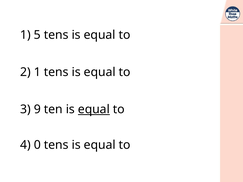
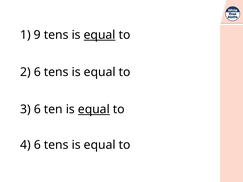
5: 5 -> 9 (37, 35)
equal underline: none -> present (100, 35)
2 1: 1 -> 6 (37, 72)
3 9: 9 -> 6 (37, 110)
4 0: 0 -> 6 (37, 145)
